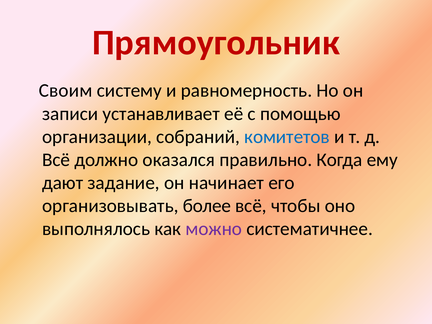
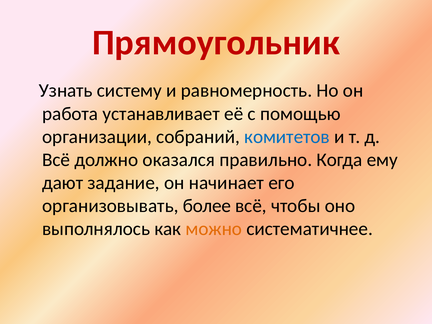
Своим: Своим -> Узнать (66, 91)
записи: записи -> работа (70, 114)
можно colour: purple -> orange (214, 229)
